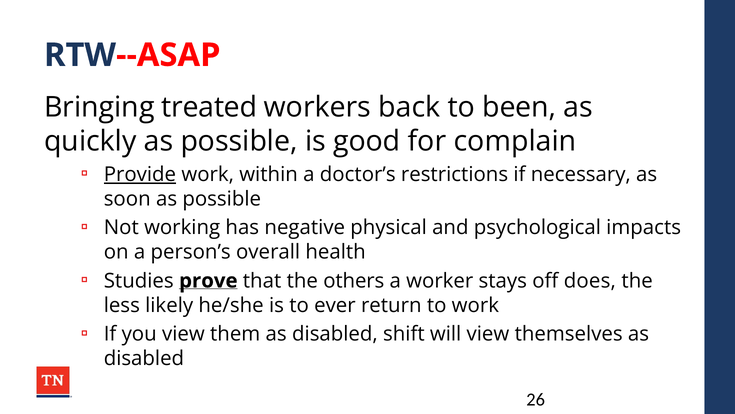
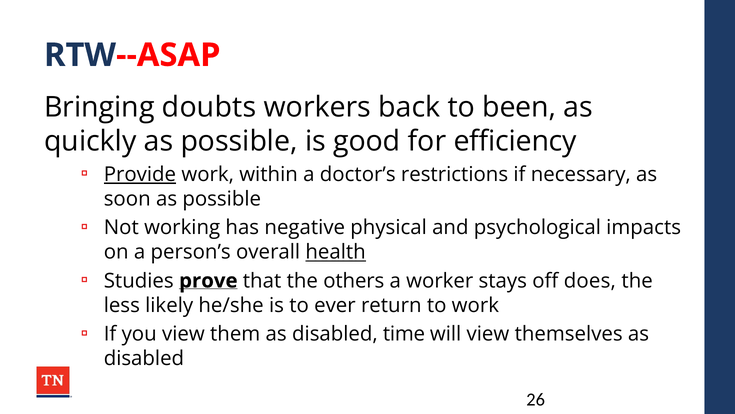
treated: treated -> doubts (209, 107)
complain: complain -> efficiency (515, 141)
health underline: none -> present (336, 252)
shift: shift -> time (404, 334)
